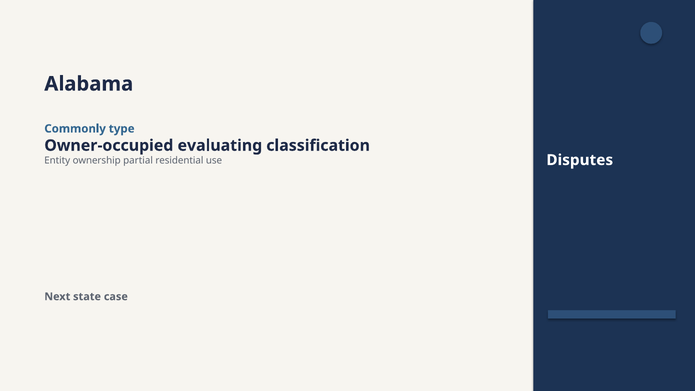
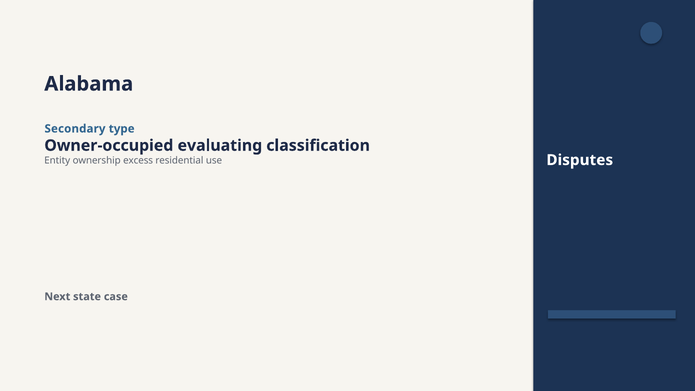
Commonly: Commonly -> Secondary (75, 129)
partial: partial -> excess (138, 160)
